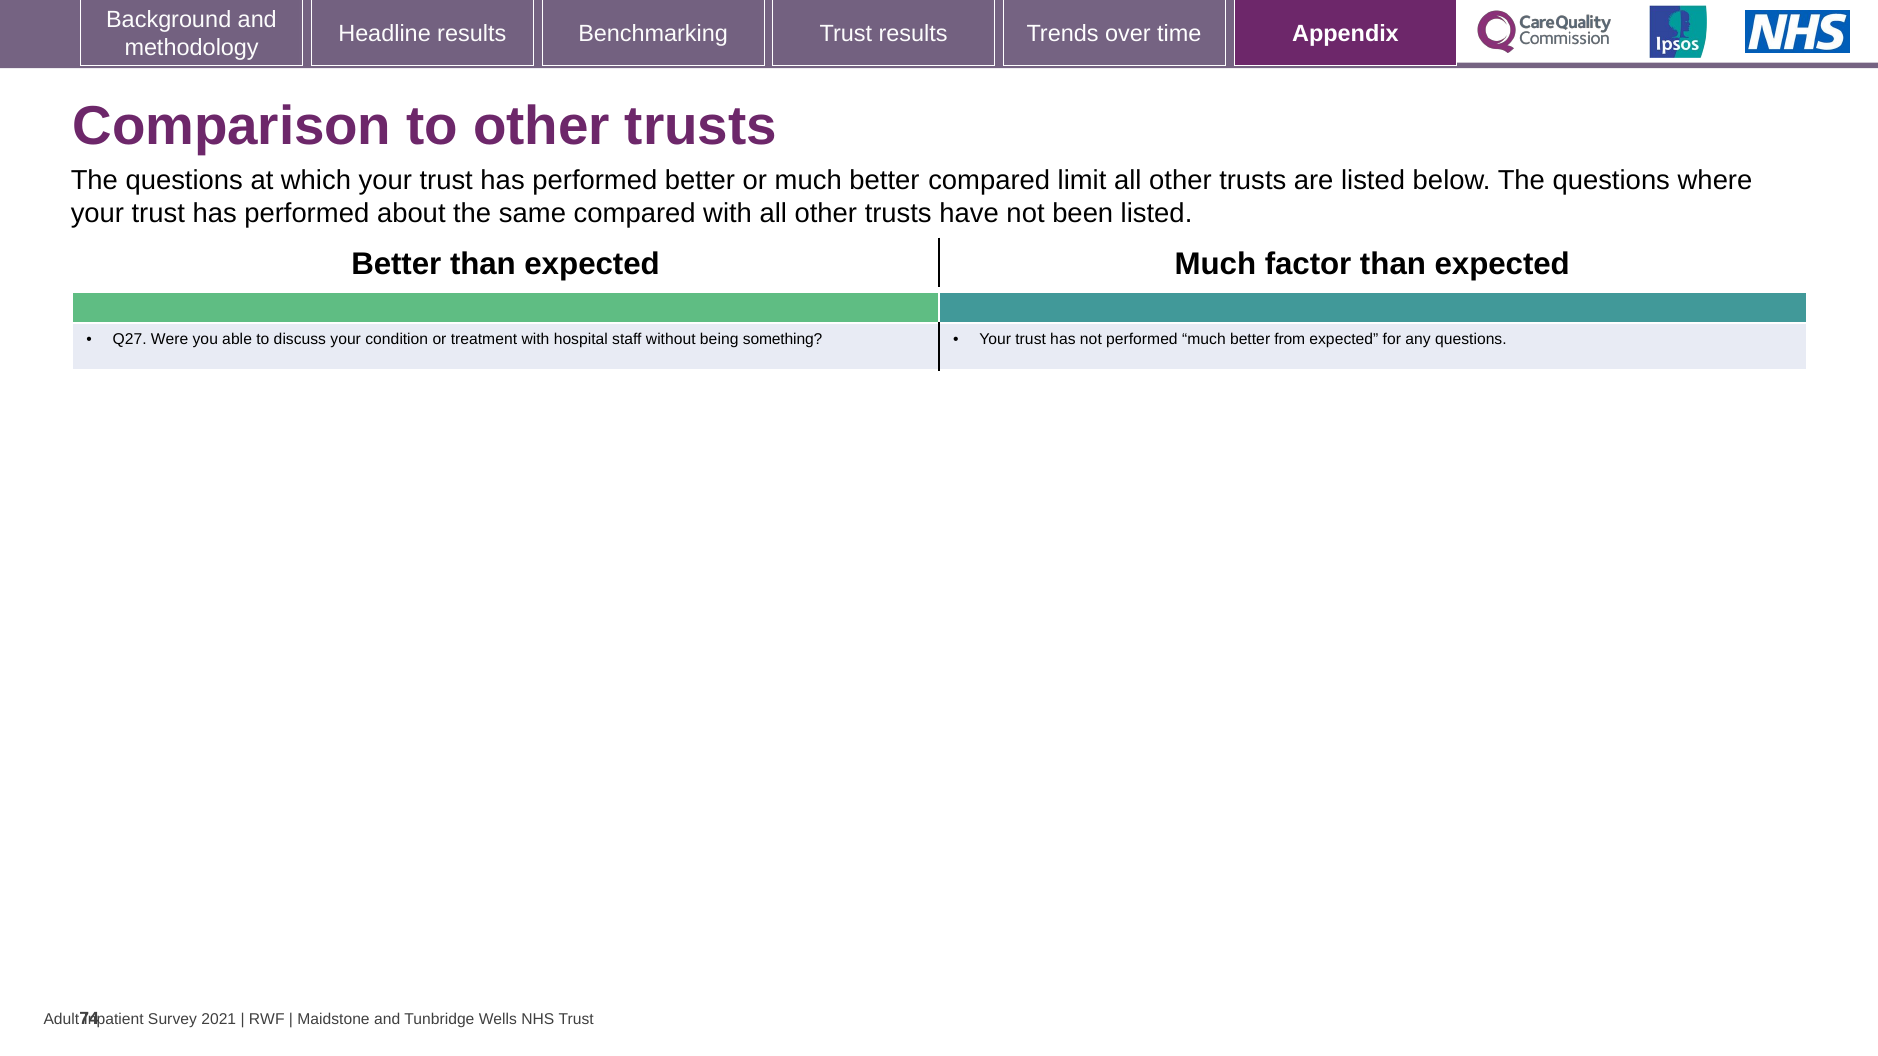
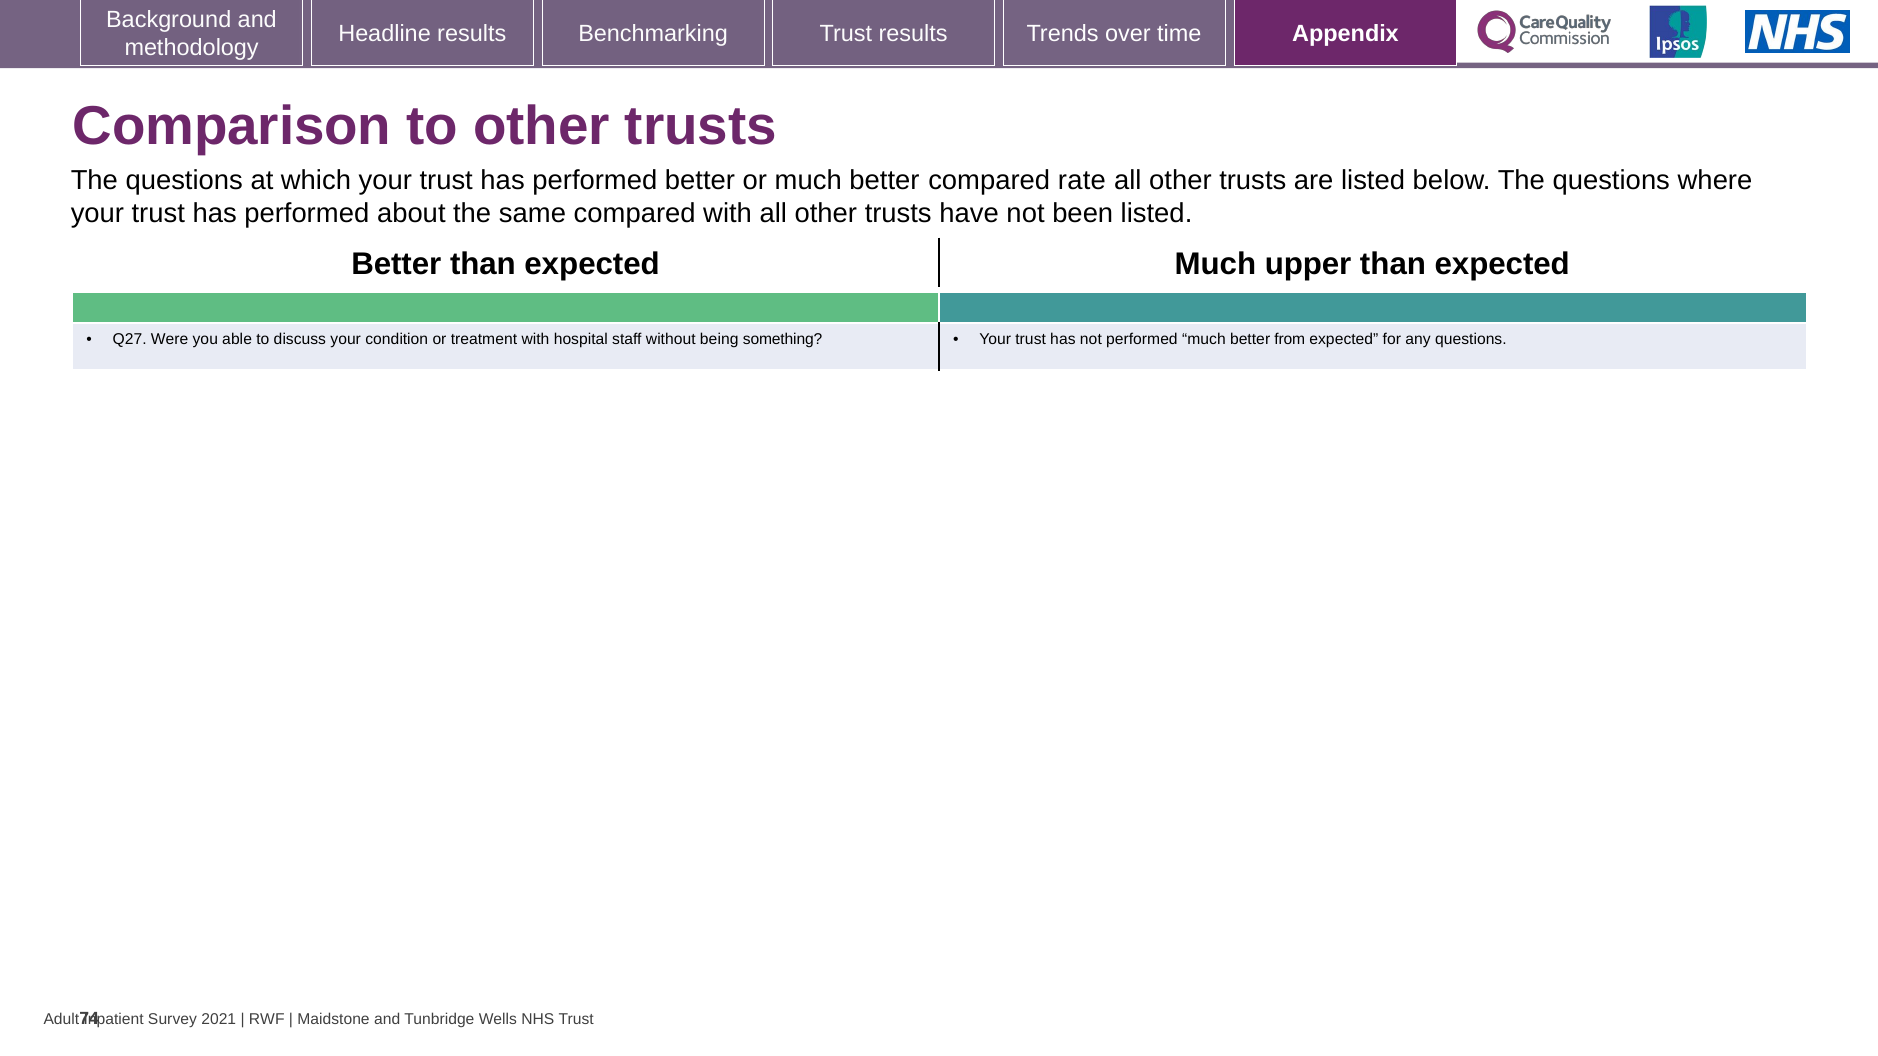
limit: limit -> rate (1082, 181)
factor: factor -> upper (1308, 265)
